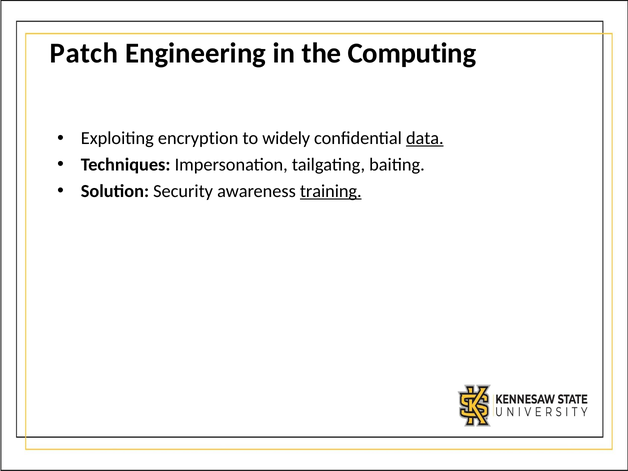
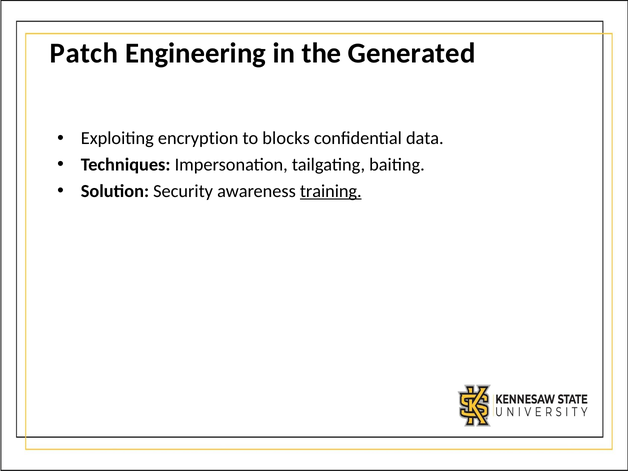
Computing: Computing -> Generated (412, 53)
widely: widely -> blocks (286, 138)
data underline: present -> none (425, 138)
